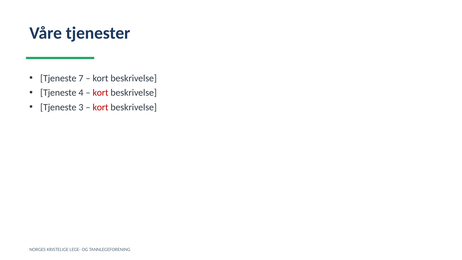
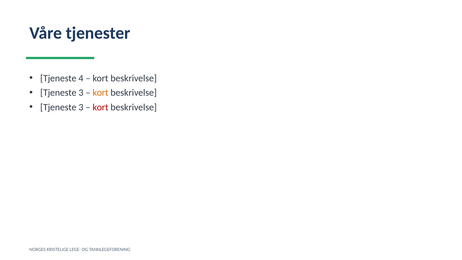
7: 7 -> 4 (81, 78)
4: 4 -> 3 (81, 93)
kort colour: red -> orange (101, 93)
